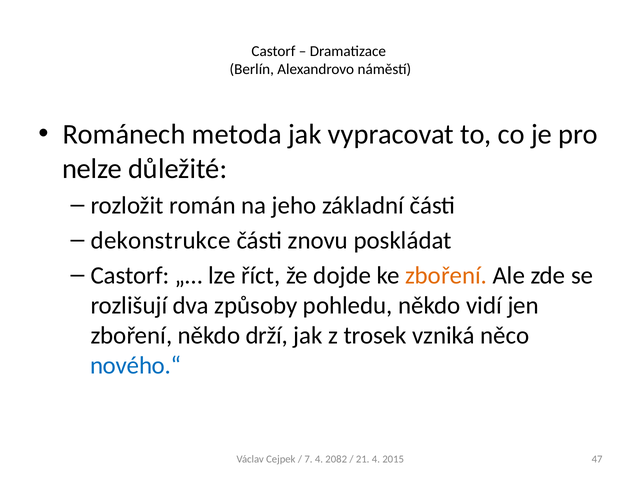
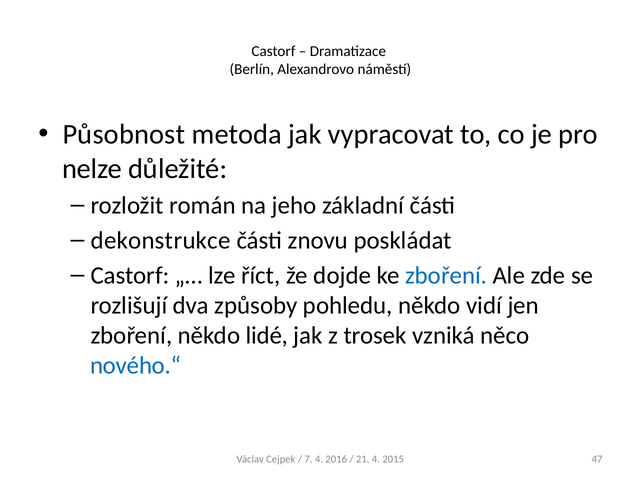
Románech: Románech -> Působnost (124, 134)
zboření colour: orange -> blue (446, 275)
drží: drží -> lidé (267, 335)
2082: 2082 -> 2016 (336, 459)
